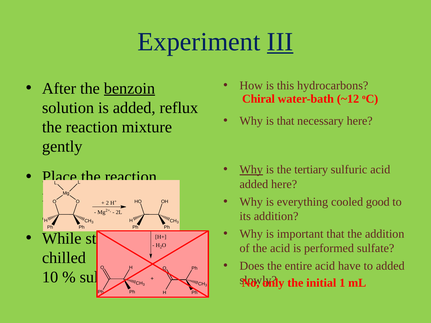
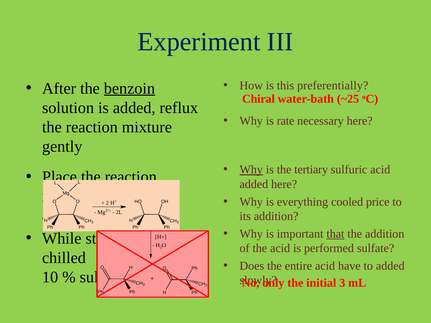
III underline: present -> none (280, 42)
hydrocarbons: hydrocarbons -> preferentially (333, 86)
~12: ~12 -> ~25 (348, 99)
is that: that -> rate (286, 121)
good: good -> price (378, 202)
that underline: none -> present (335, 234)
initial 1: 1 -> 3 (342, 283)
